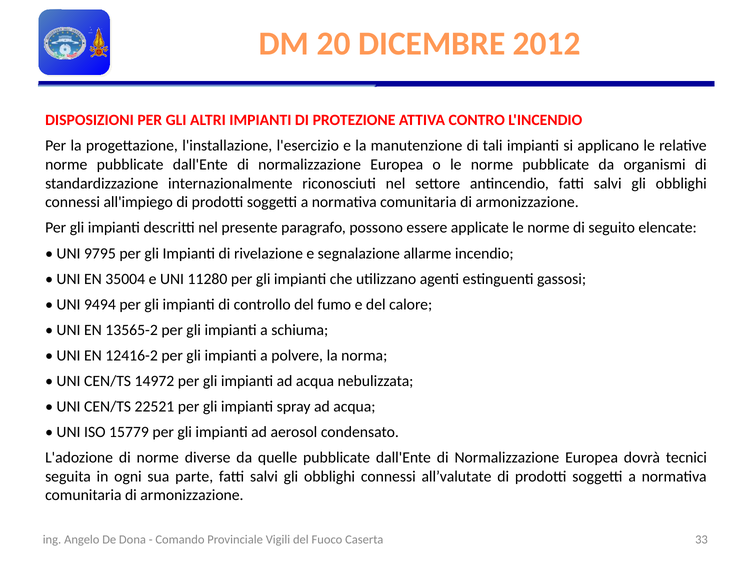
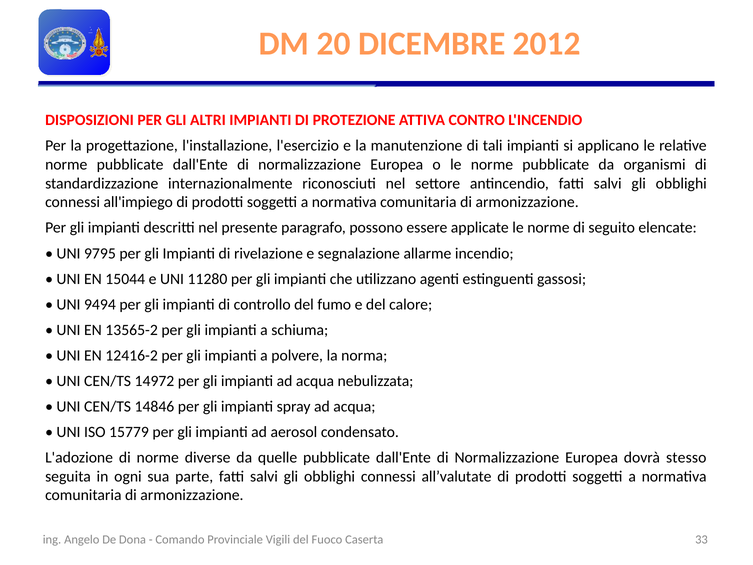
35004: 35004 -> 15044 (125, 279)
22521: 22521 -> 14846 (154, 406)
tecnici: tecnici -> stesso (686, 457)
